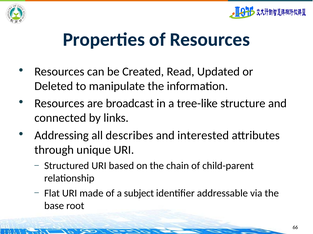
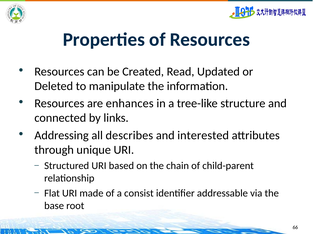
broadcast: broadcast -> enhances (130, 104)
subject: subject -> consist (139, 194)
